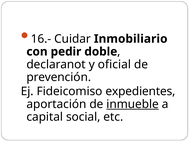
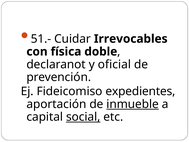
16.-: 16.- -> 51.- (41, 39)
Inmobiliario: Inmobiliario -> Irrevocables (131, 39)
pedir: pedir -> física (66, 52)
social underline: none -> present (83, 117)
